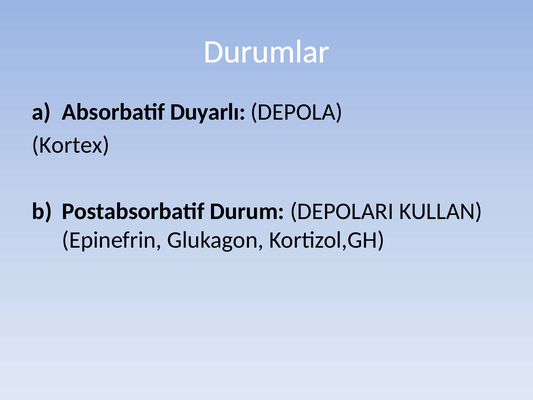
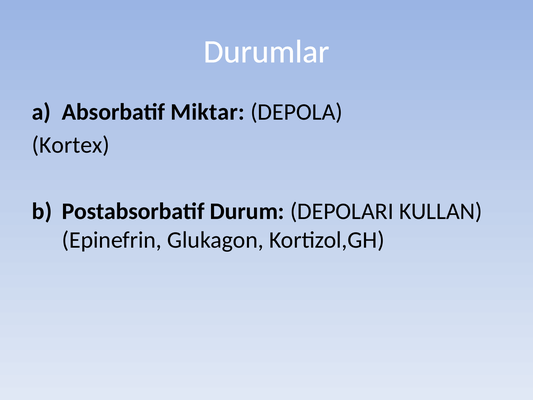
Duyarlı: Duyarlı -> Miktar (208, 112)
